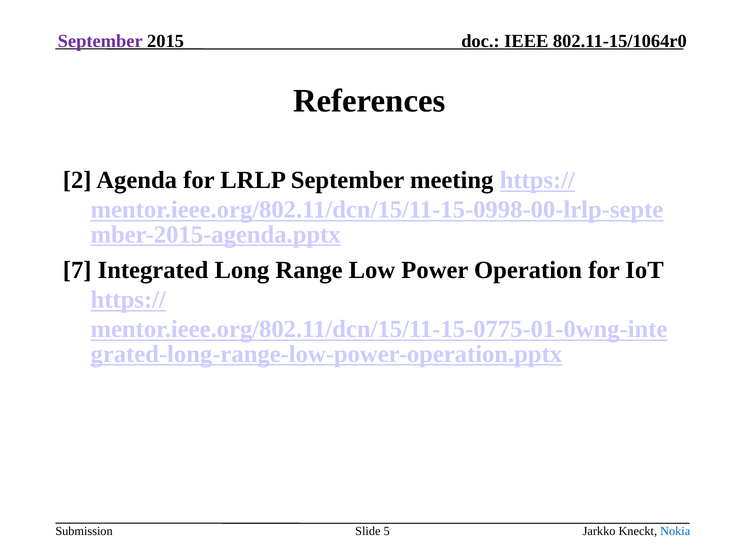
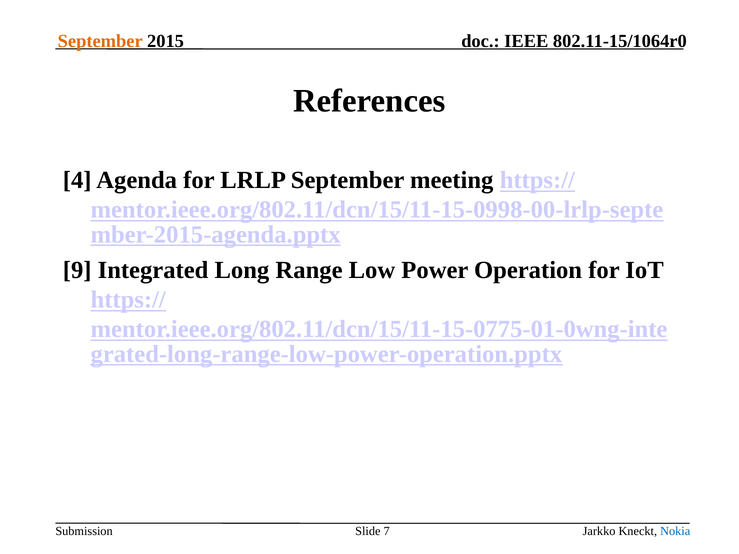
September colour: purple -> orange (100, 41)
2: 2 -> 4 (77, 180)
7: 7 -> 9 (77, 270)
5: 5 -> 7 (387, 532)
